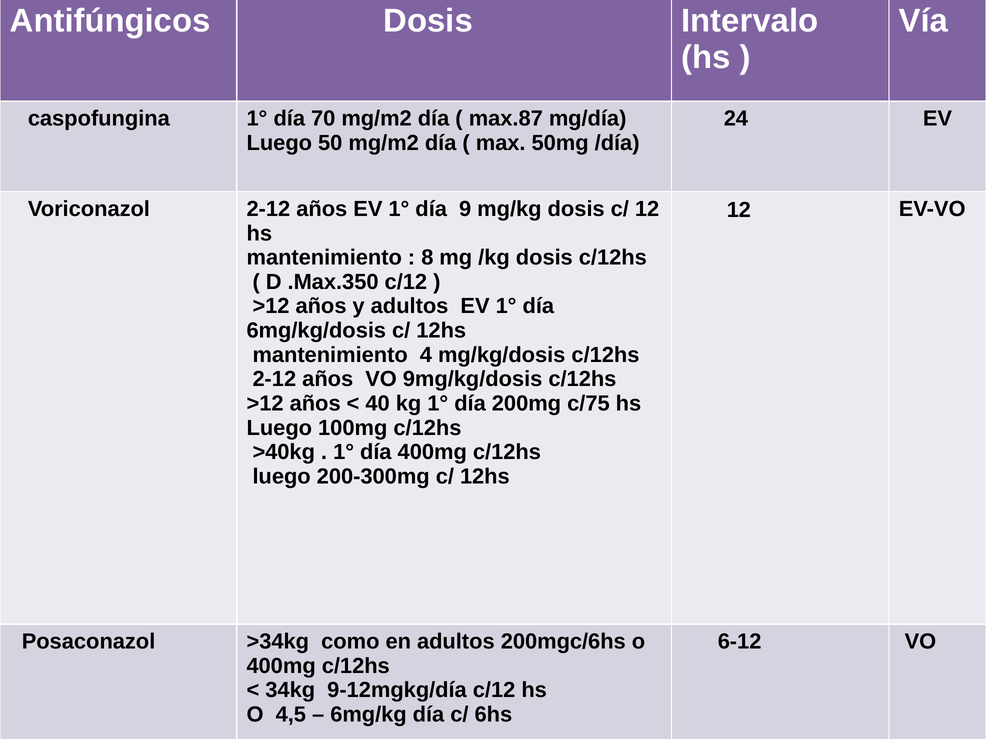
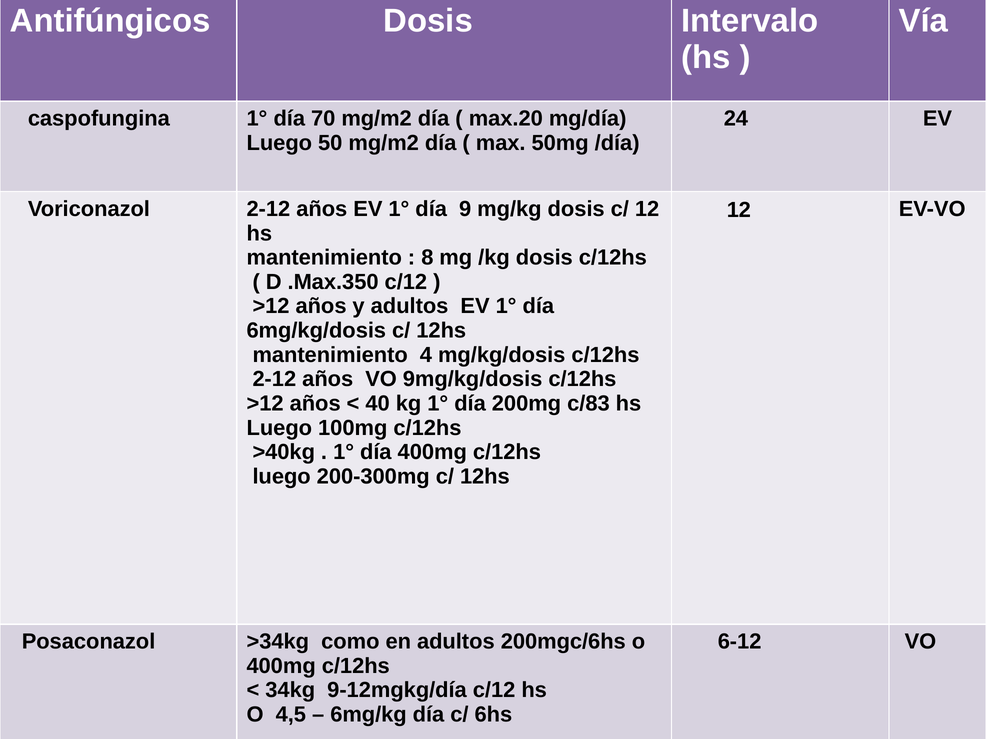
max.87: max.87 -> max.20 (506, 119)
c/75: c/75 -> c/83 (588, 404)
